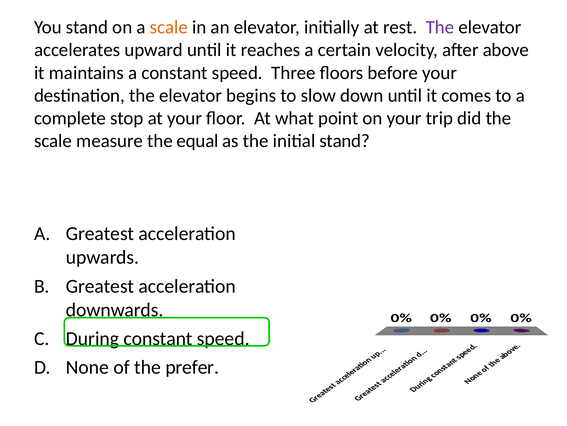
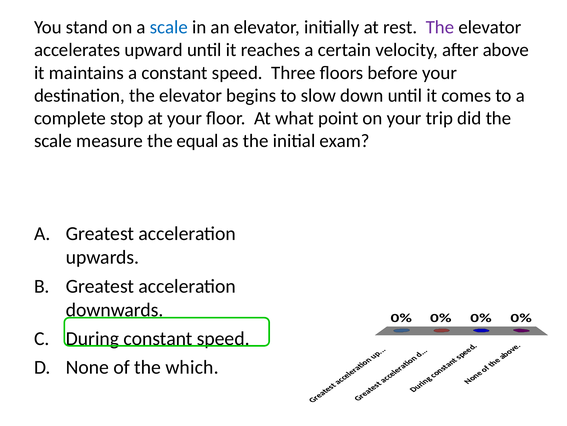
scale colour: orange -> blue (169, 27)
initial stand: stand -> exam (345, 141)
prefer: prefer -> which (192, 367)
